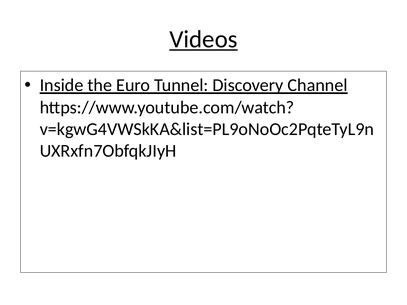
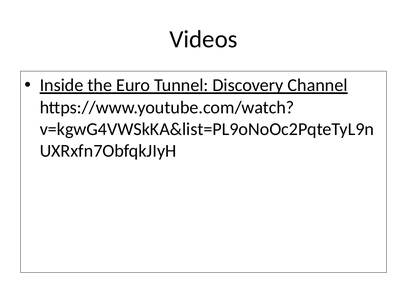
Videos underline: present -> none (203, 39)
